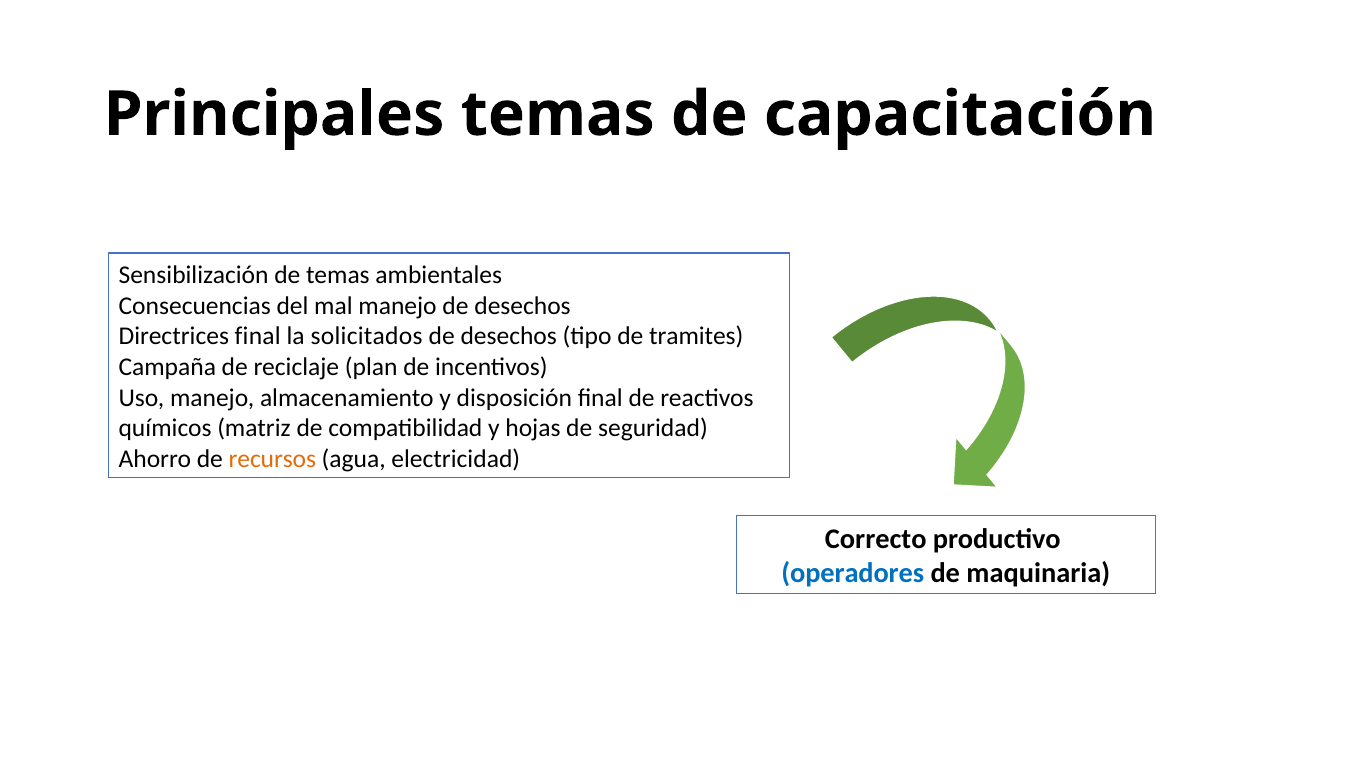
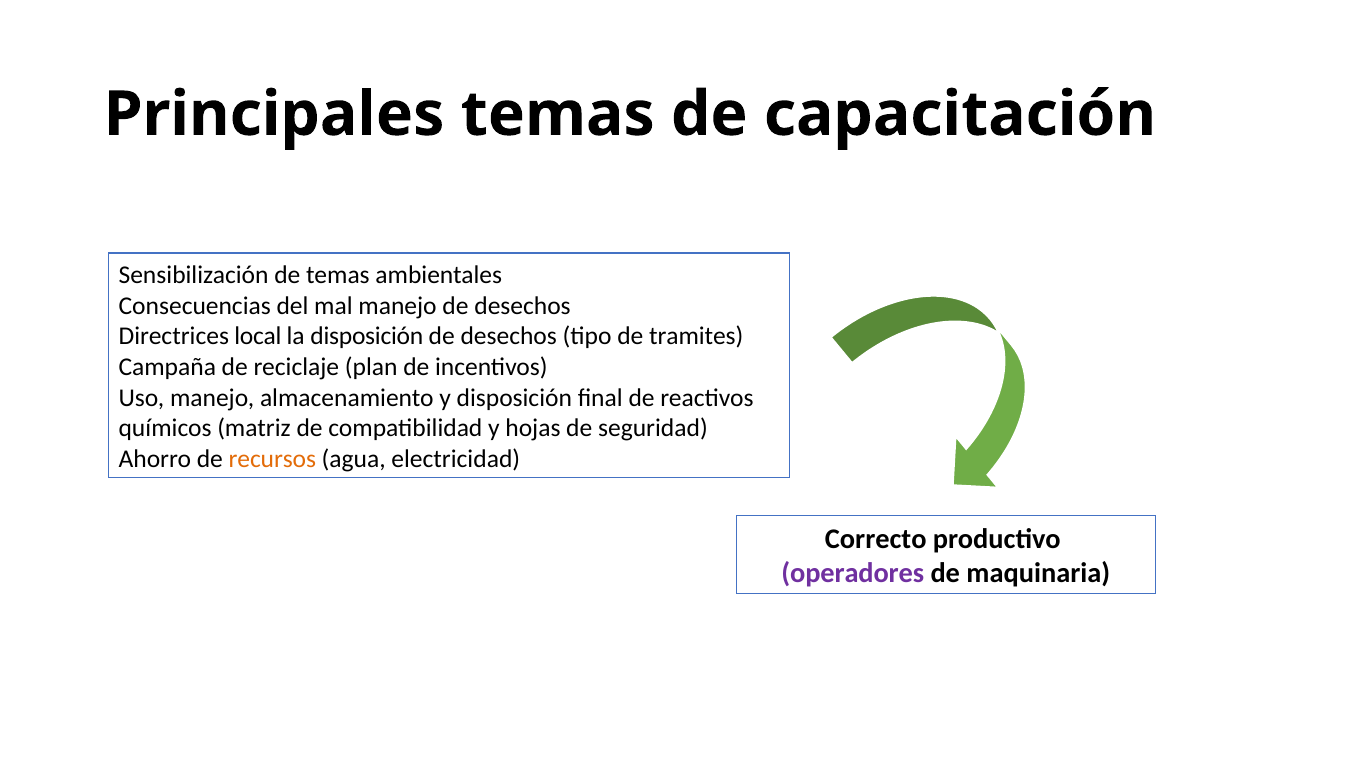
Directrices final: final -> local (258, 336)
la solicitados: solicitados -> disposición (367, 336)
operadores colour: blue -> purple (853, 573)
